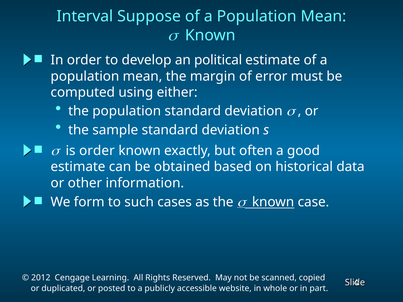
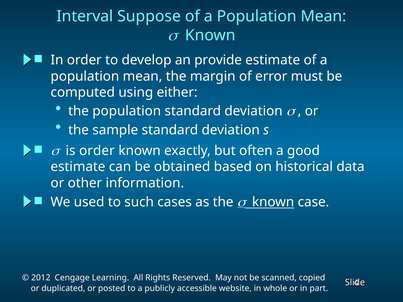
political: political -> provide (218, 60)
form: form -> used (89, 202)
